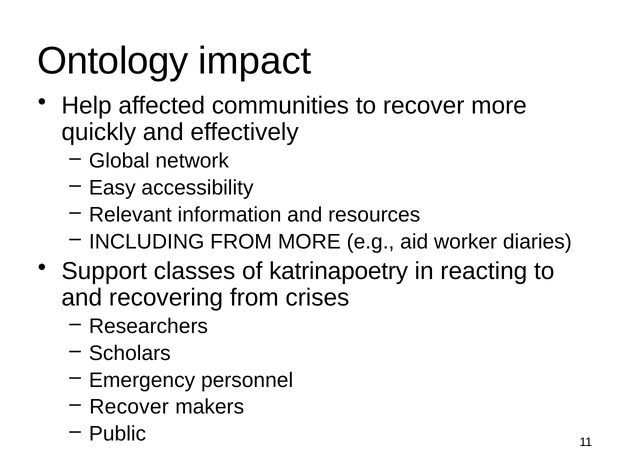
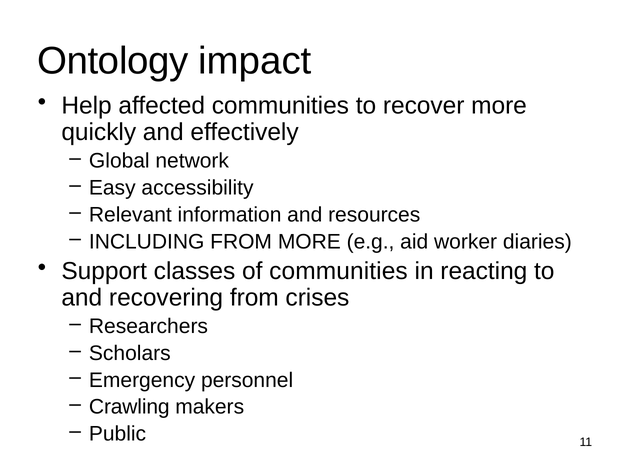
of katrinapoetry: katrinapoetry -> communities (338, 271)
Recover: Recover -> Crawling (129, 407)
